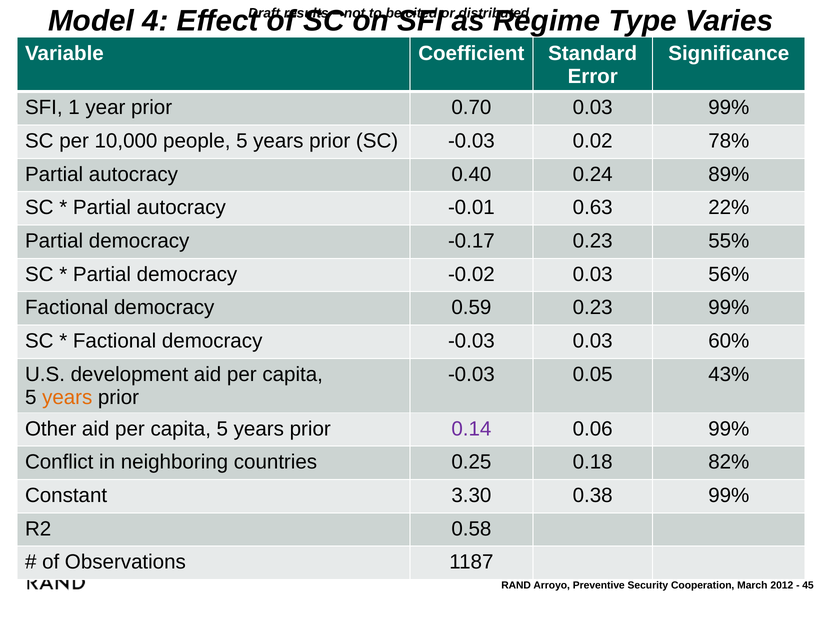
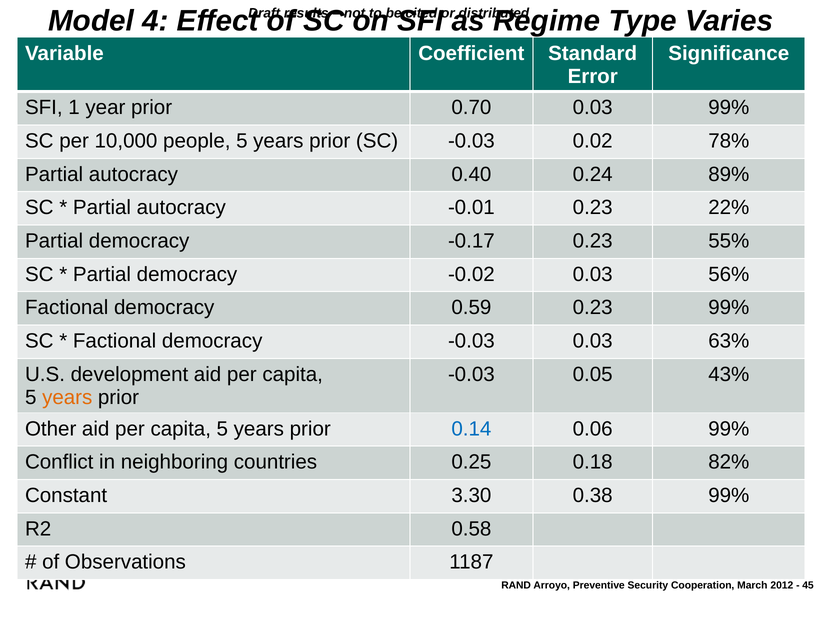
-0.01 0.63: 0.63 -> 0.23 (593, 207)
60%: 60% -> 63% (729, 341)
0.14 colour: purple -> blue (471, 428)
